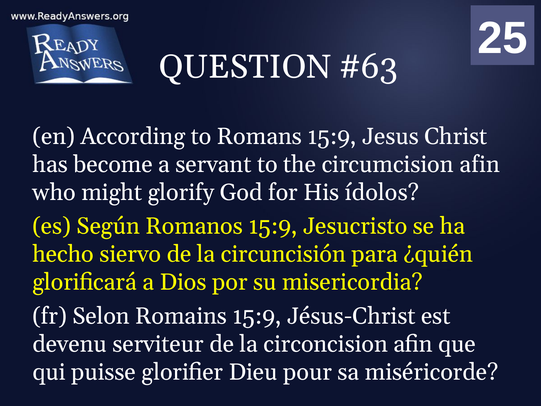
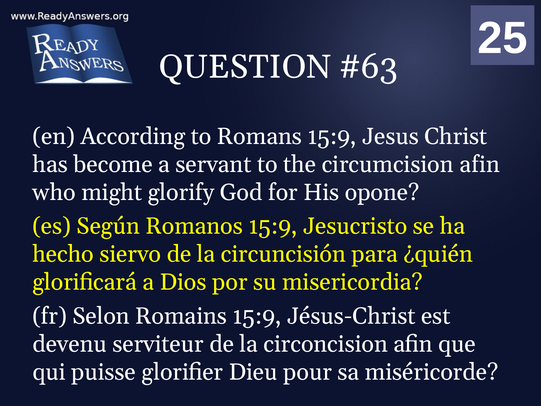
ídolos: ídolos -> opone (382, 192)
